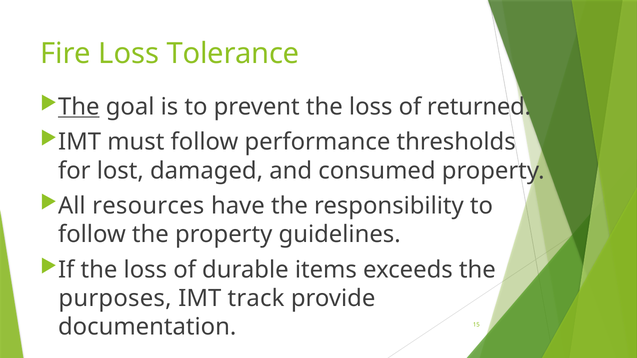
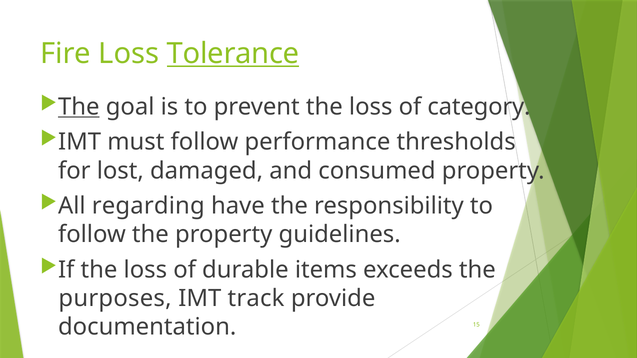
Tolerance underline: none -> present (233, 54)
returned: returned -> category (479, 107)
resources: resources -> regarding (148, 206)
